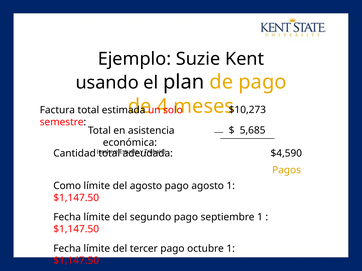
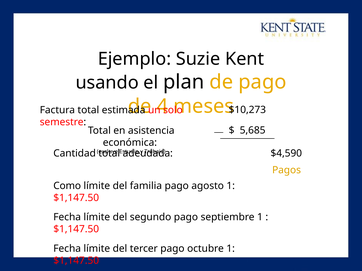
del agosto: agosto -> familia (146, 186)
